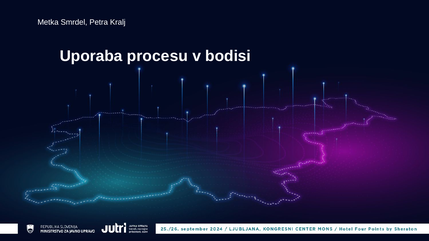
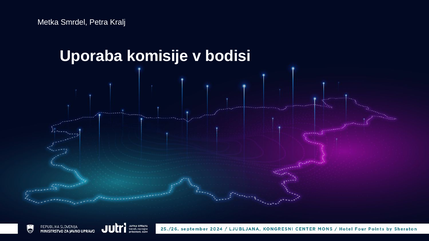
procesu: procesu -> komisije (158, 56)
